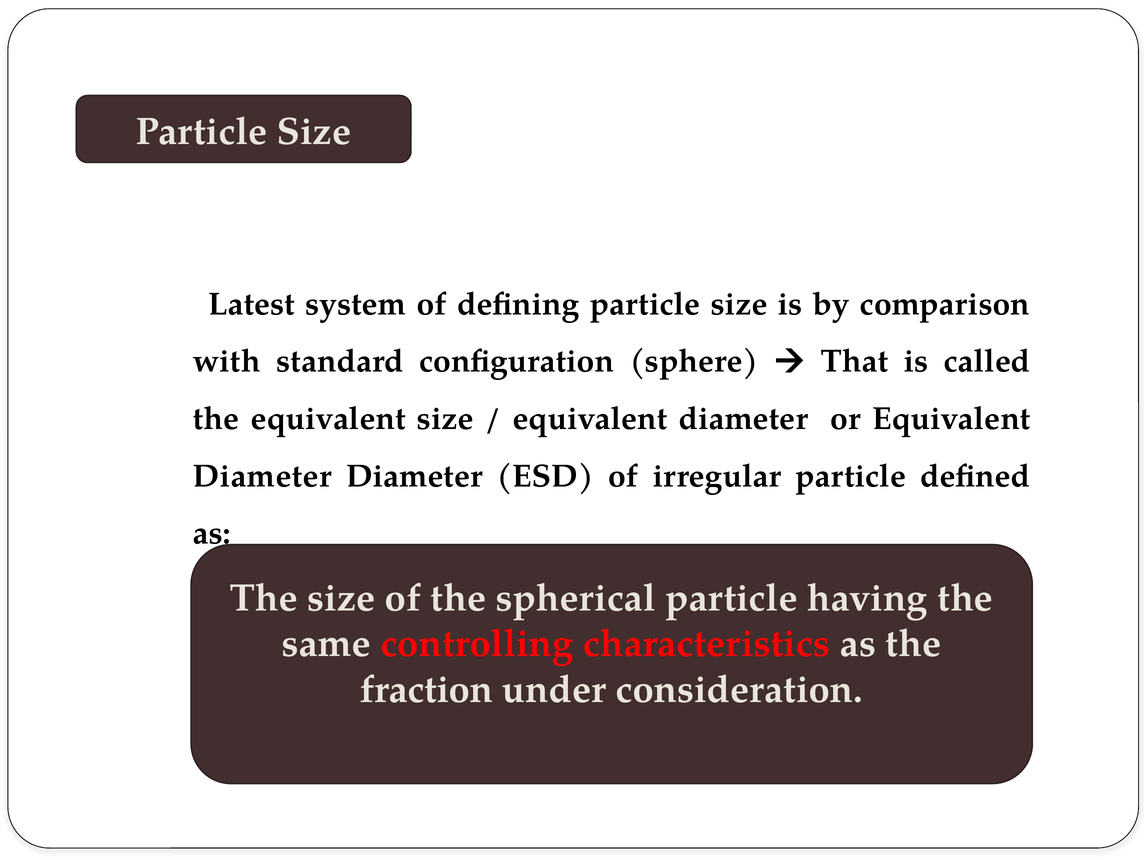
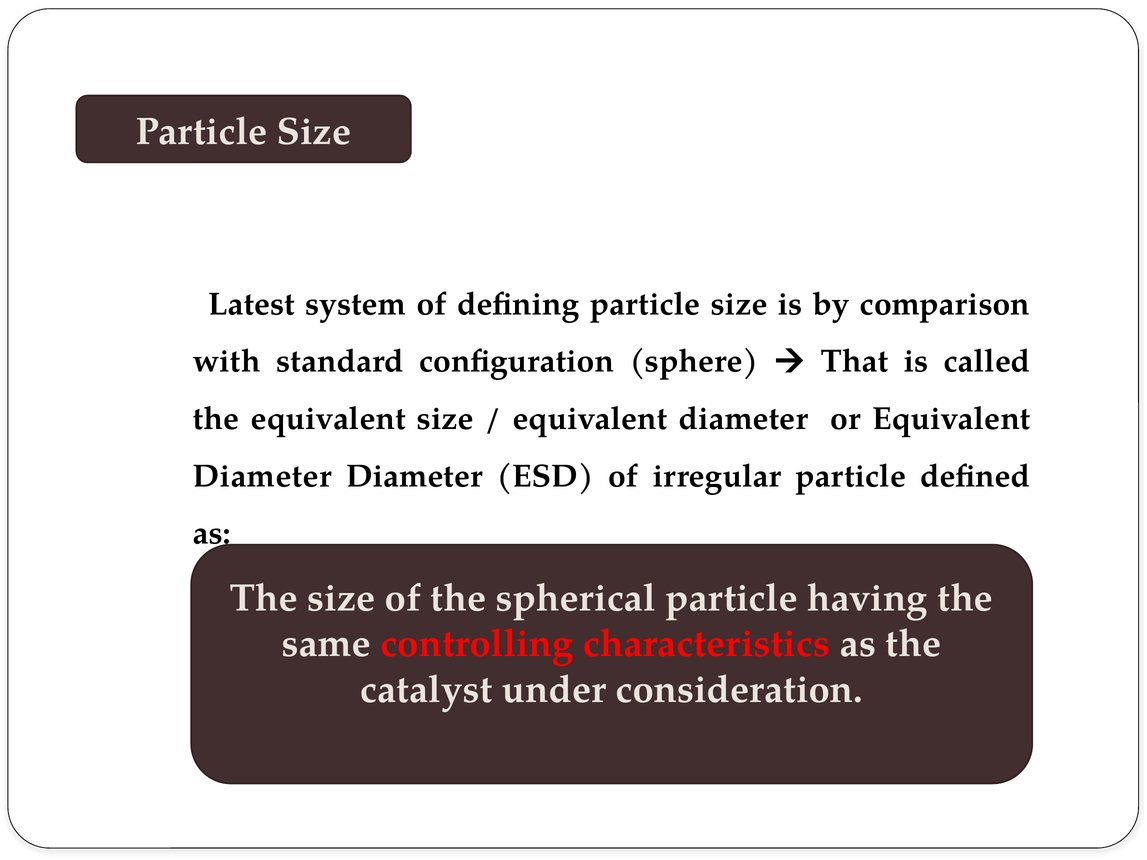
fraction: fraction -> catalyst (426, 690)
